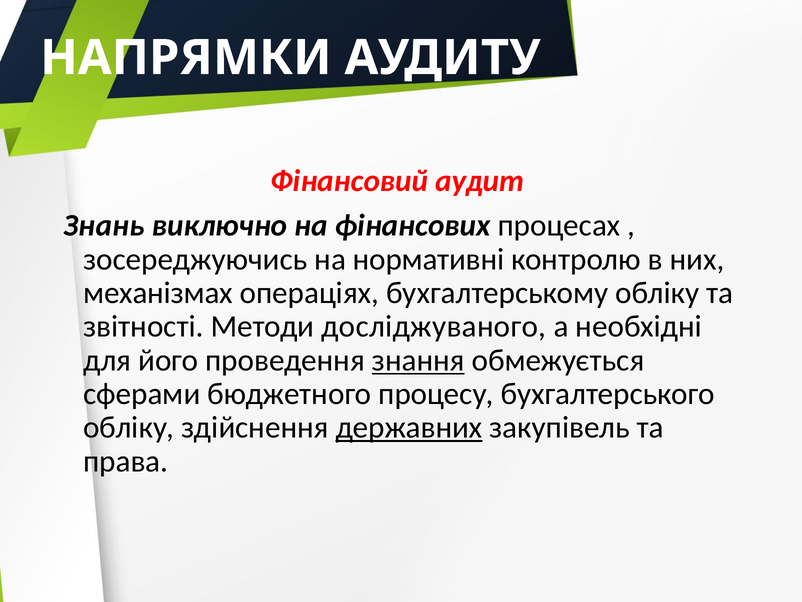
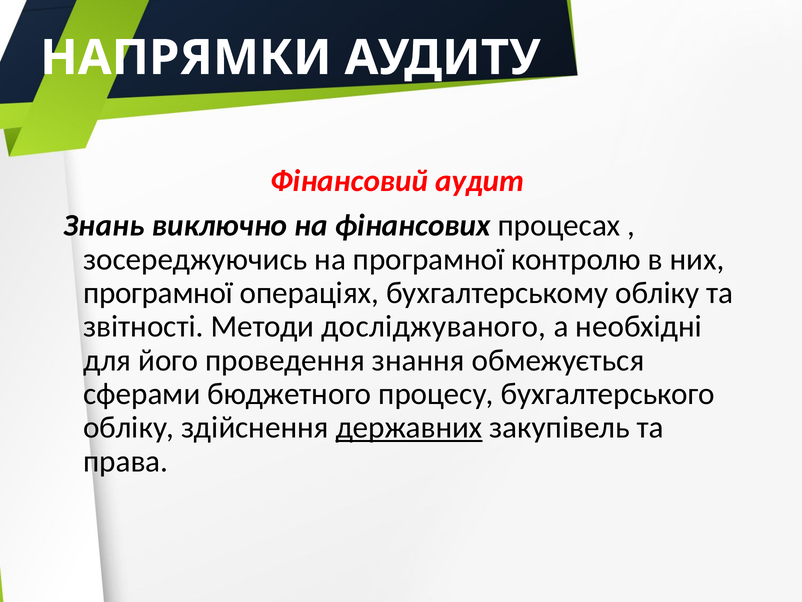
на нормативні: нормативні -> програмної (429, 259)
механізмах: механізмах -> програмної (158, 293)
знання underline: present -> none (418, 360)
